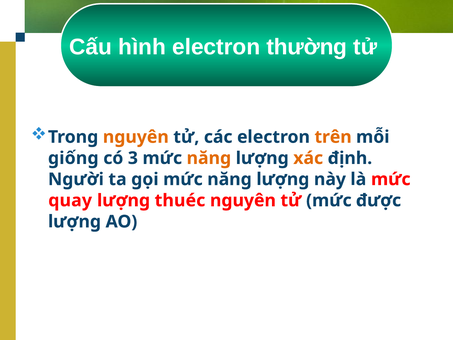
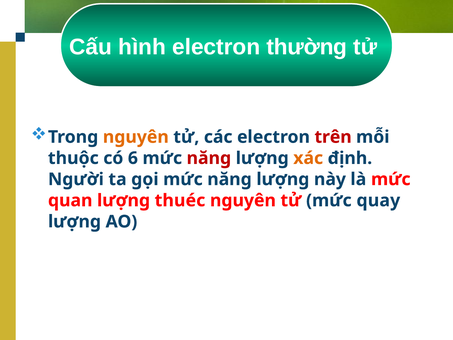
trên colour: orange -> red (333, 137)
giống: giống -> thuộc (73, 158)
3: 3 -> 6 (133, 158)
năng colour: orange -> red (209, 158)
quay: quay -> quan (70, 200)
được: được -> quay (378, 200)
